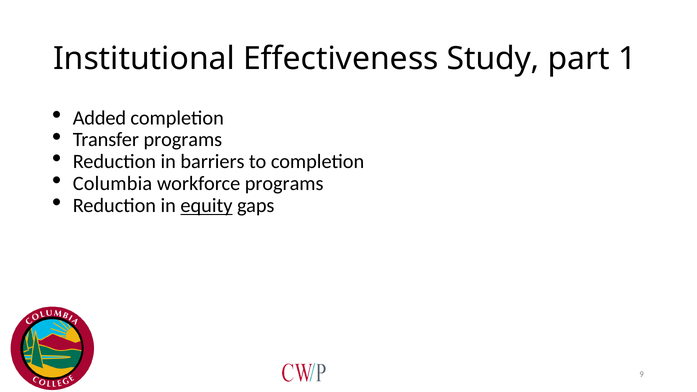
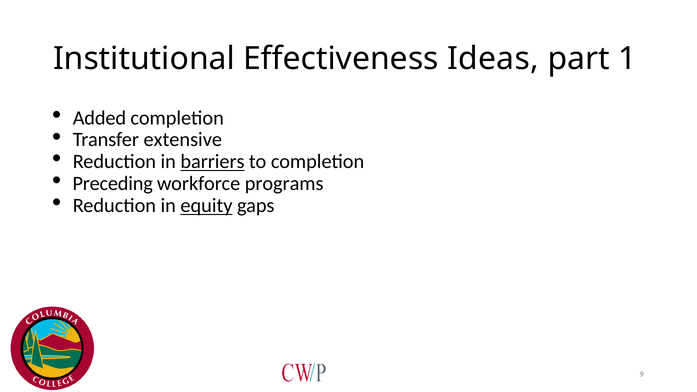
Study: Study -> Ideas (493, 59)
Transfer programs: programs -> extensive (183, 140)
barriers underline: none -> present (212, 162)
Columbia: Columbia -> Preceding (113, 184)
